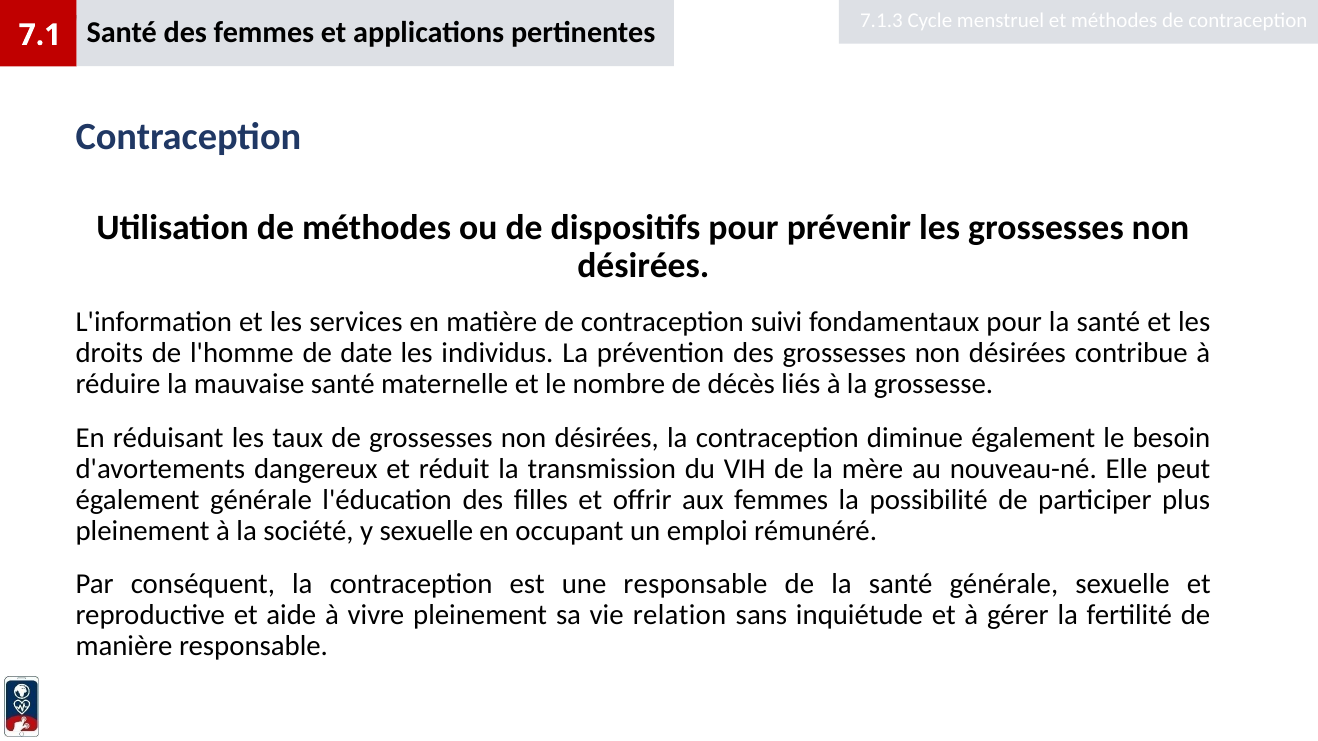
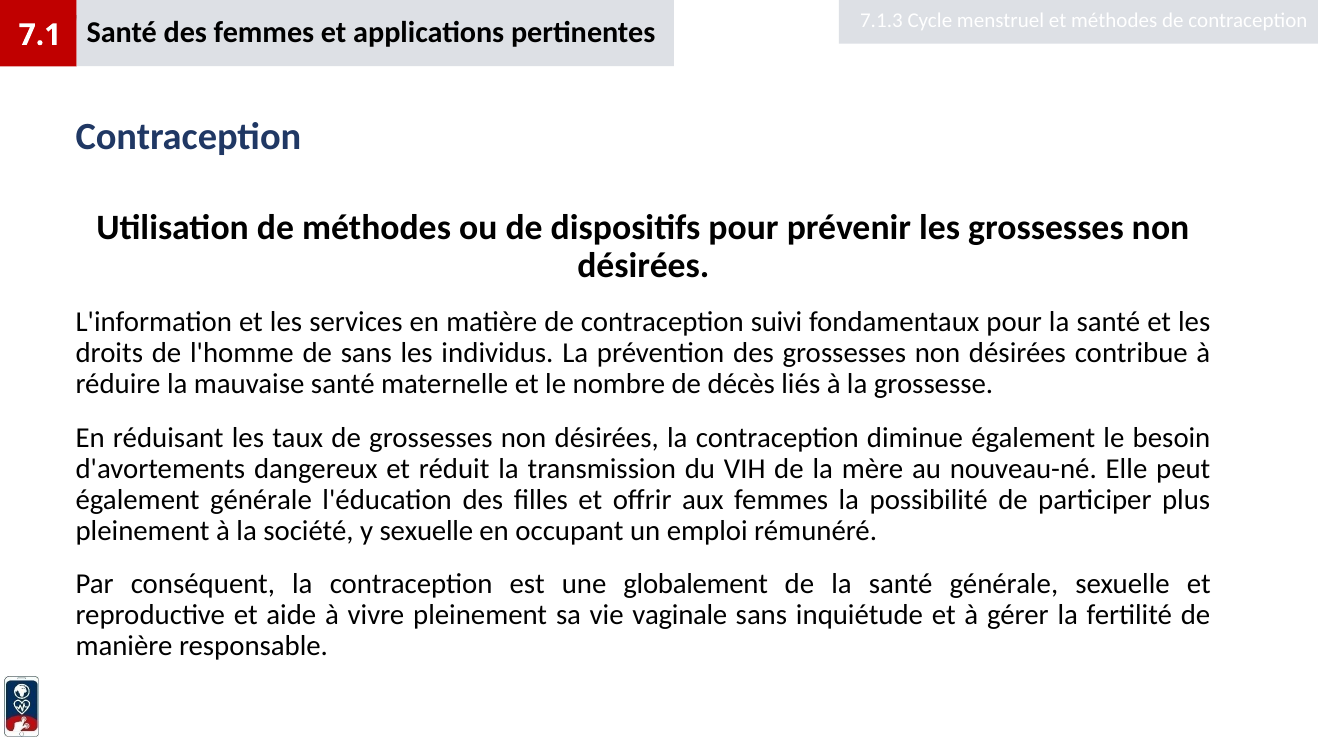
de date: date -> sans (366, 353)
une responsable: responsable -> globalement (696, 585)
relation: relation -> vaginale (680, 616)
